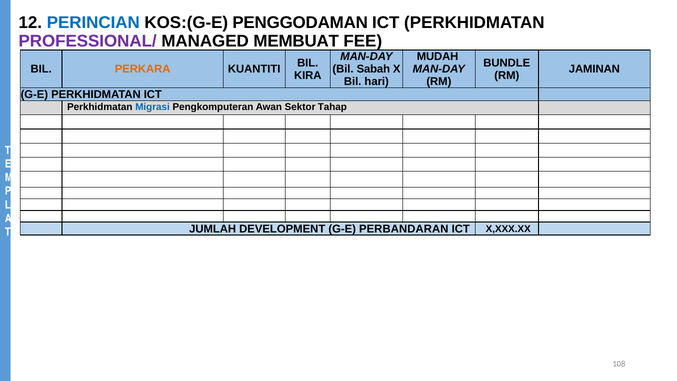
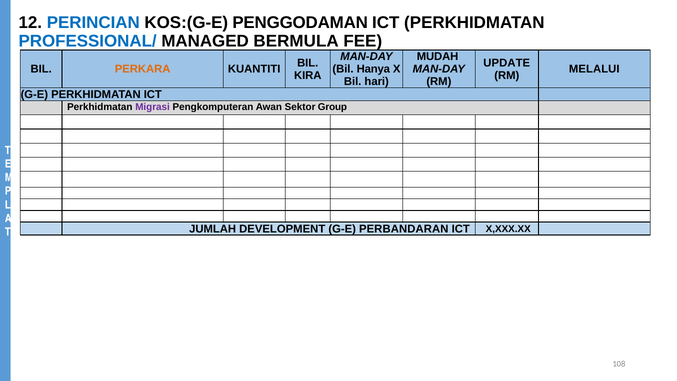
PROFESSIONAL/ colour: purple -> blue (88, 41)
MEMBUAT: MEMBUAT -> BERMULA (296, 41)
BUNDLE: BUNDLE -> UPDATE (507, 63)
Sabah: Sabah -> Hanya (373, 69)
JAMINAN: JAMINAN -> MELALUI (594, 69)
Migrasi colour: blue -> purple (153, 107)
Tahap: Tahap -> Group (332, 107)
